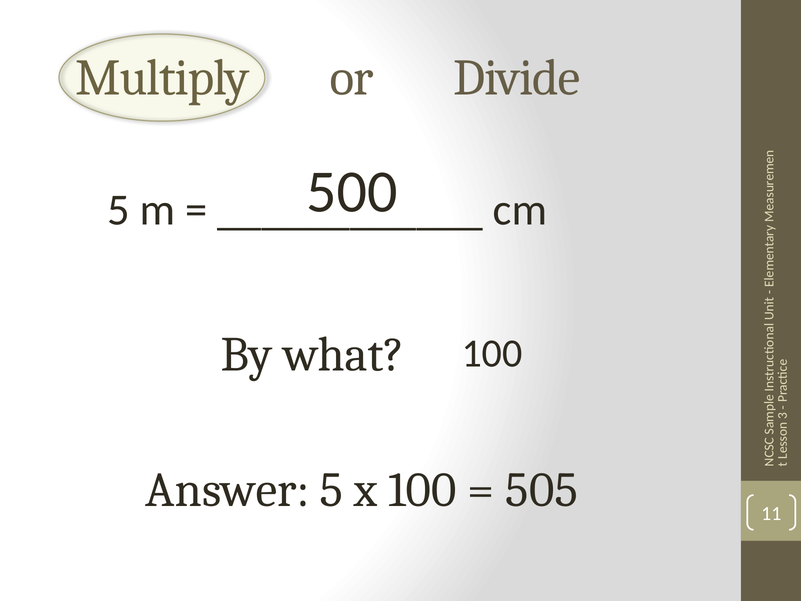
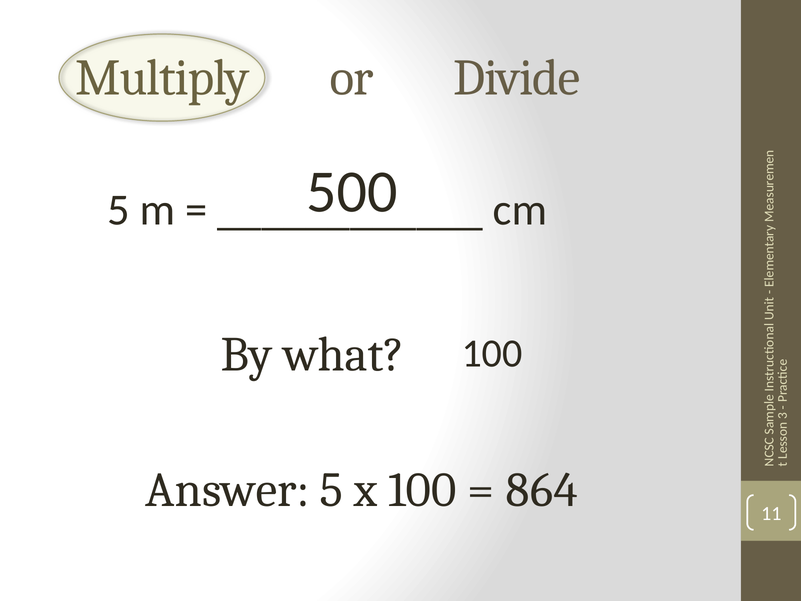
505: 505 -> 864 (542, 490)
